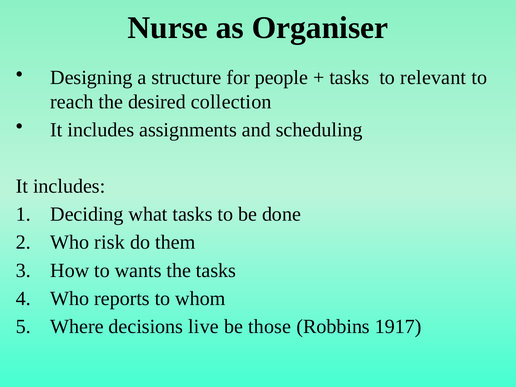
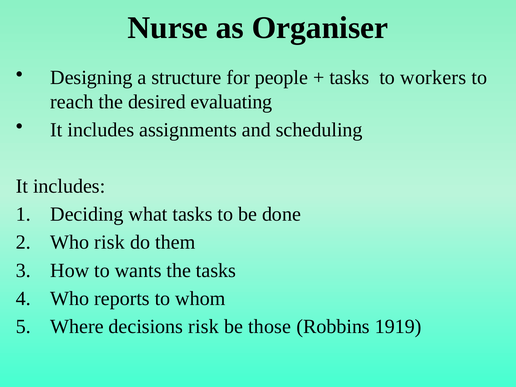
relevant: relevant -> workers (433, 78)
collection: collection -> evaluating (231, 102)
decisions live: live -> risk (204, 327)
1917: 1917 -> 1919 (398, 327)
